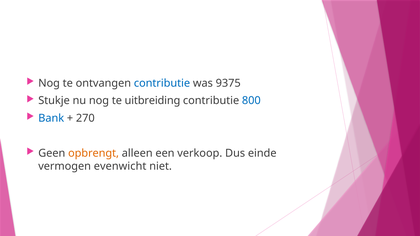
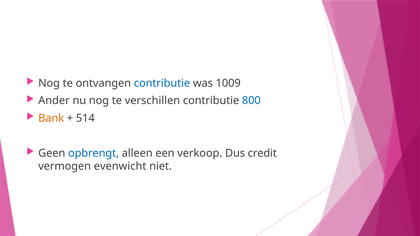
9375: 9375 -> 1009 (228, 83)
Stukje: Stukje -> Ander (54, 101)
uitbreiding: uitbreiding -> verschillen (152, 101)
Bank colour: blue -> orange (51, 118)
270: 270 -> 514 (85, 118)
opbrengt colour: orange -> blue (94, 153)
einde: einde -> credit (262, 153)
